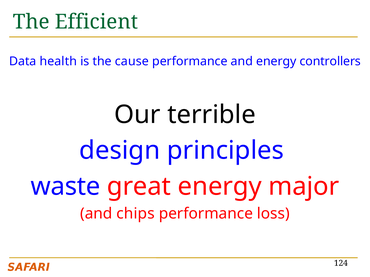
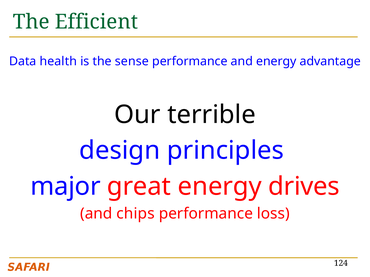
cause: cause -> sense (132, 61)
controllers: controllers -> advantage (330, 61)
waste: waste -> major (66, 187)
major: major -> drives (304, 187)
